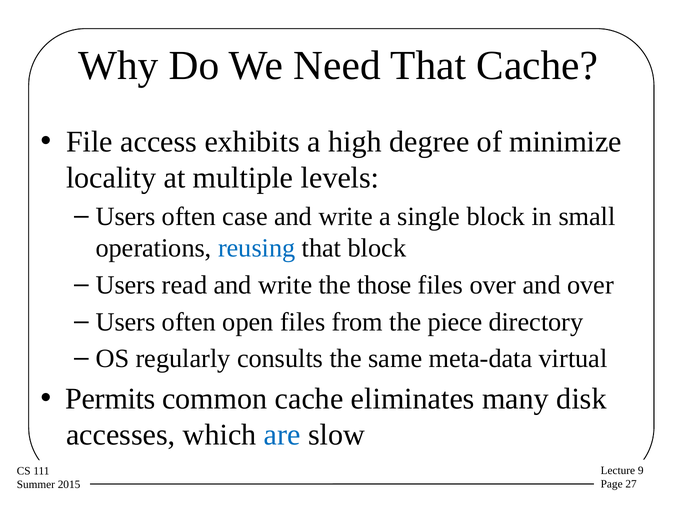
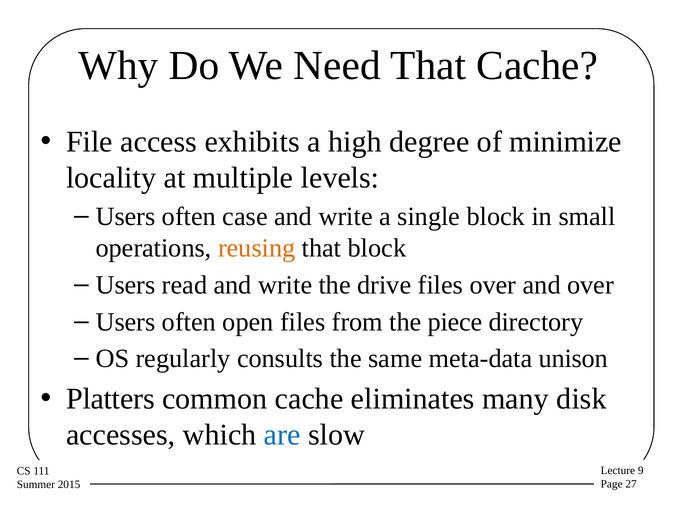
reusing colour: blue -> orange (257, 249)
those: those -> drive (384, 286)
virtual: virtual -> unison (573, 359)
Permits: Permits -> Platters (110, 399)
